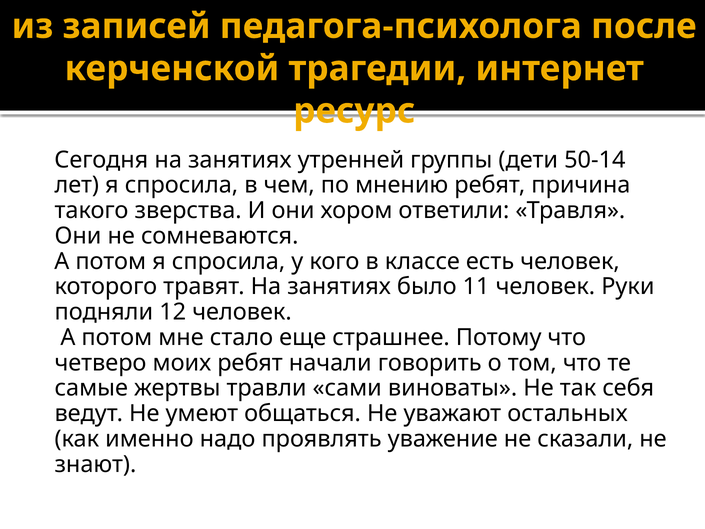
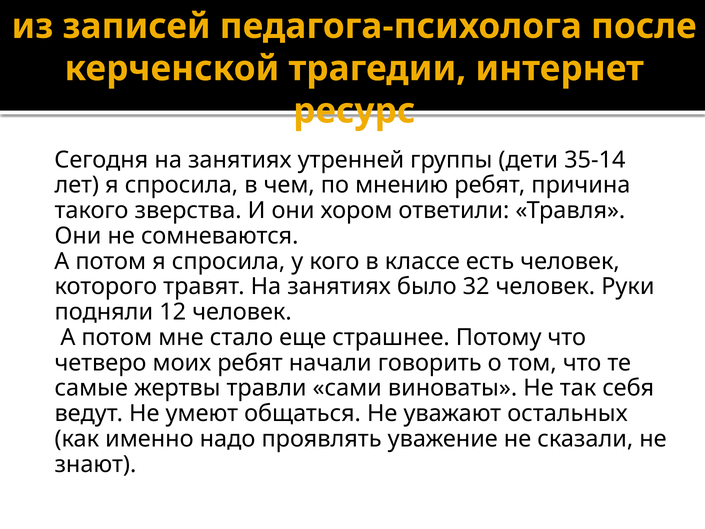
50-14: 50-14 -> 35-14 (595, 160)
11: 11 -> 32 (476, 287)
